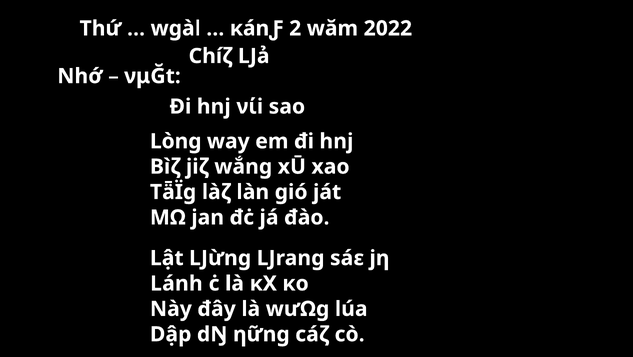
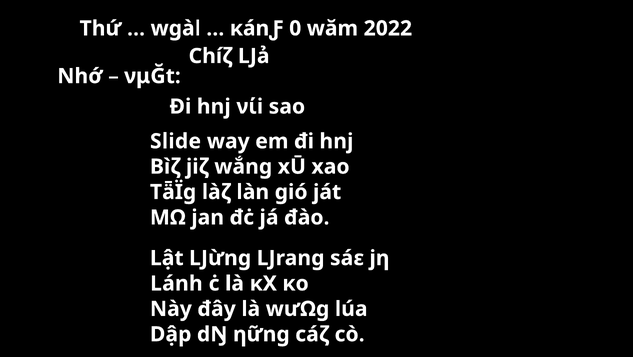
2: 2 -> 0 (295, 28)
Lòng: Lòng -> Slide (176, 141)
